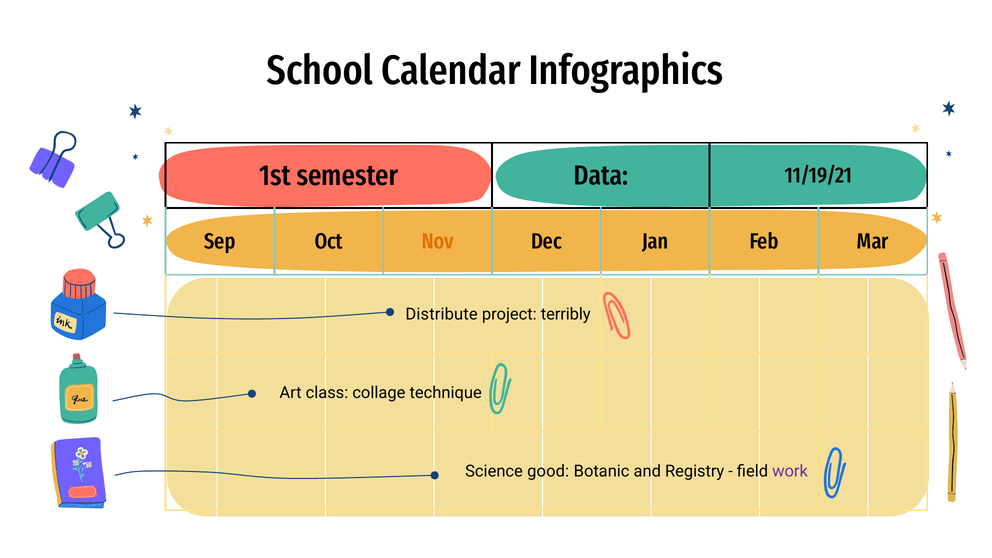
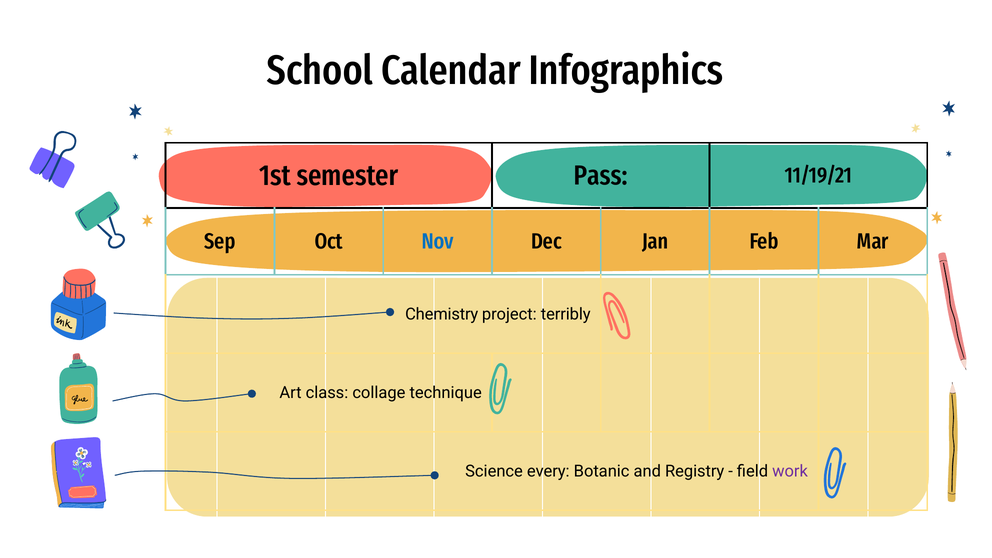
Data: Data -> Pass (601, 175)
Nov colour: orange -> blue (438, 241)
Distribute: Distribute -> Chemistry (442, 314)
good: good -> every (548, 471)
